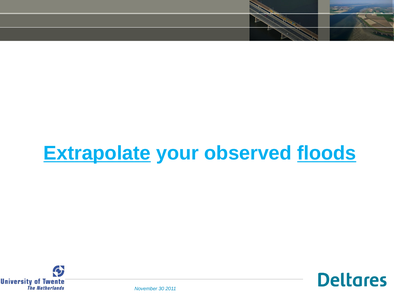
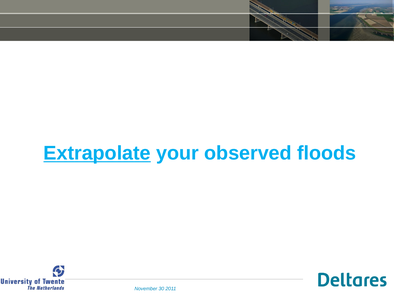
floods underline: present -> none (327, 153)
